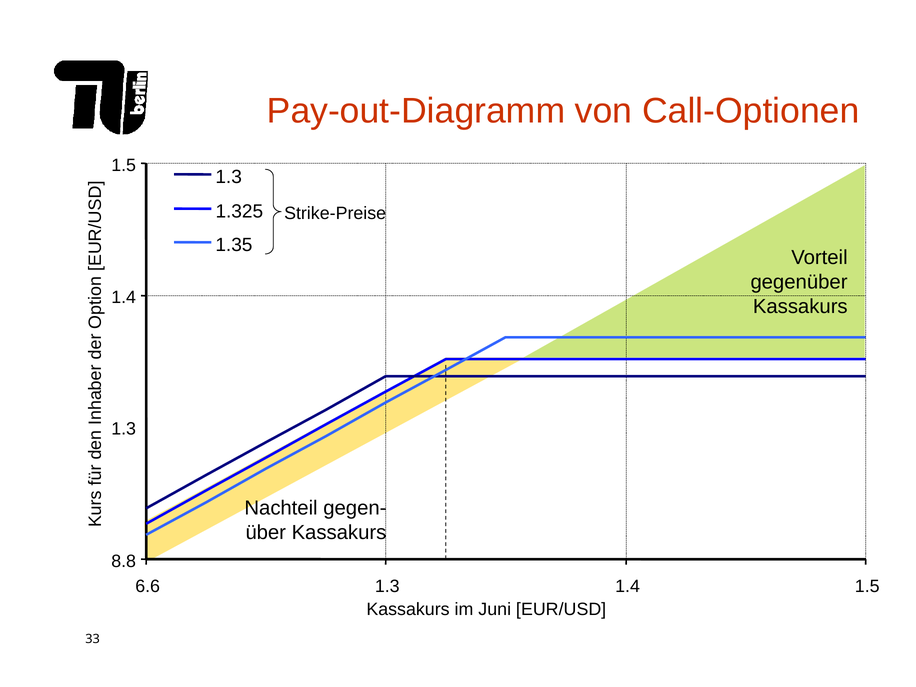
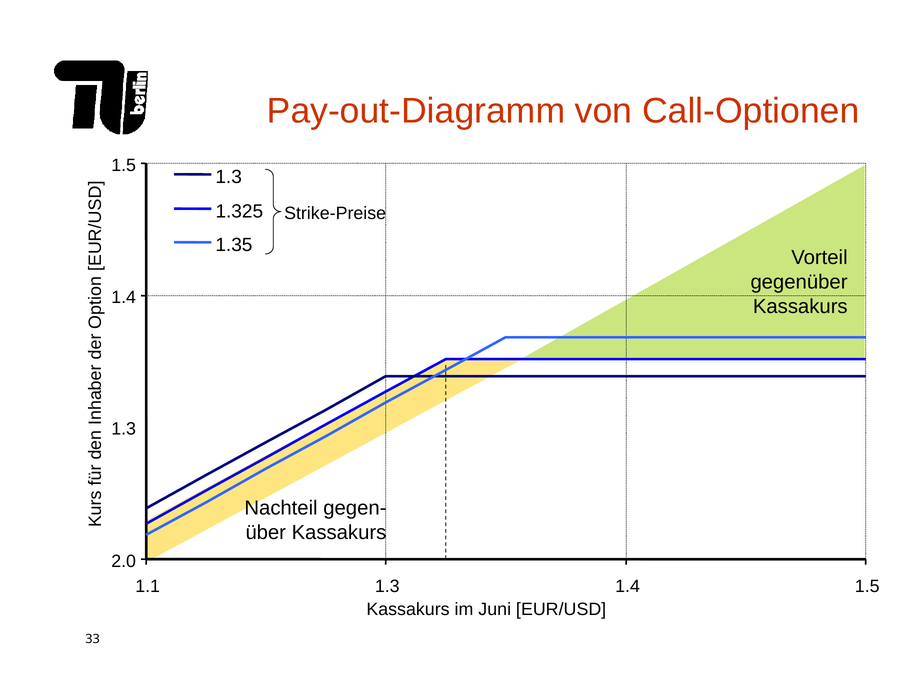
8.8: 8.8 -> 2.0 (124, 561)
6.6: 6.6 -> 1.1 (148, 586)
